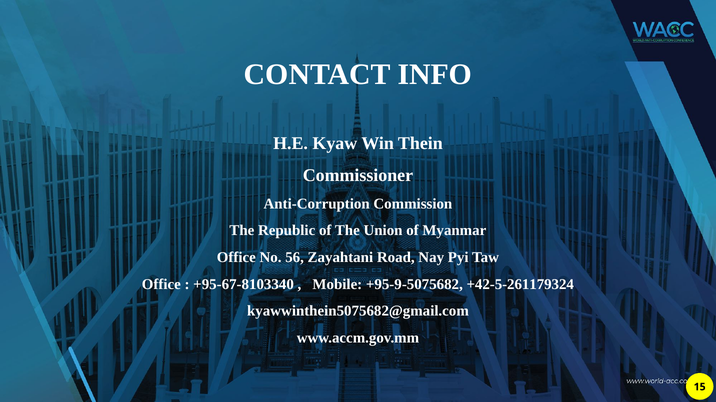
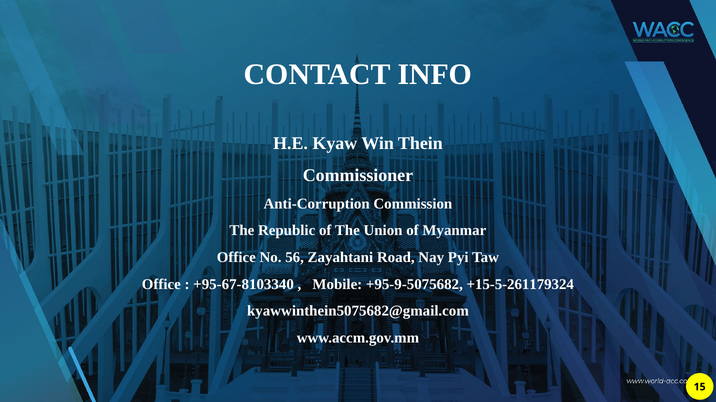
+42-5-261179324: +42-5-261179324 -> +15-5-261179324 (520, 285)
